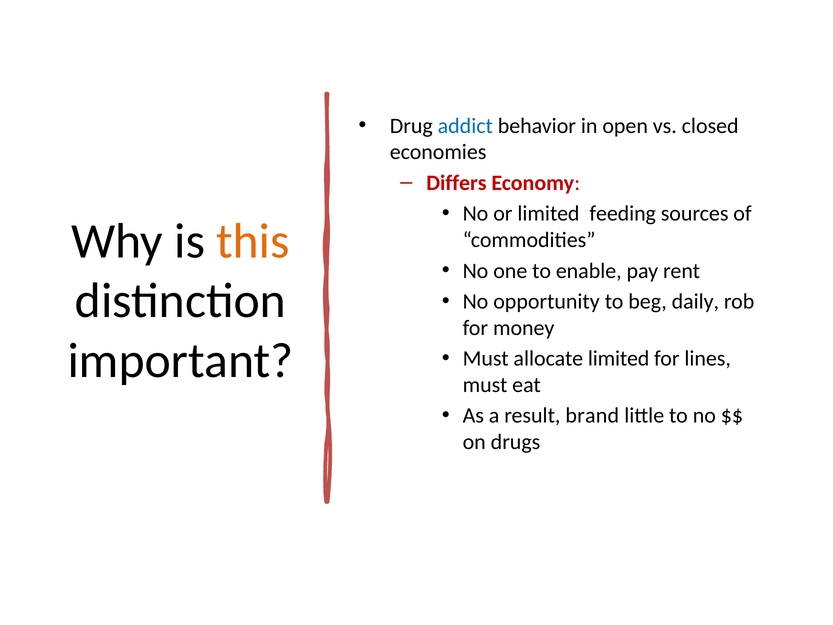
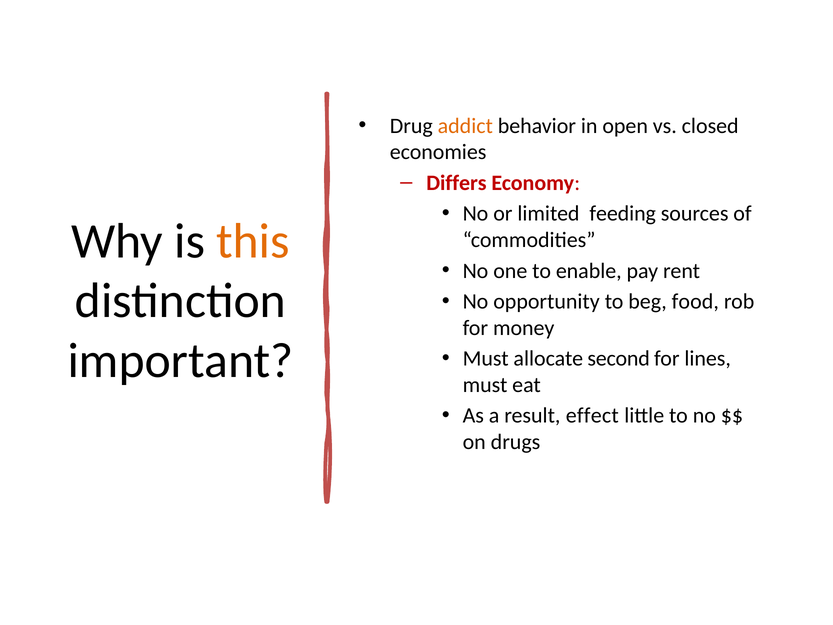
addict colour: blue -> orange (465, 126)
daily: daily -> food (695, 301)
allocate limited: limited -> second (619, 358)
brand: brand -> effect (592, 416)
